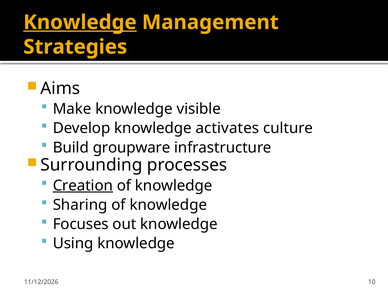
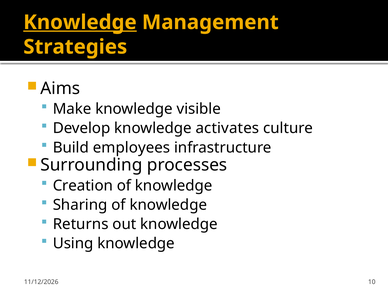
groupware: groupware -> employees (131, 148)
Creation underline: present -> none (83, 186)
Focuses: Focuses -> Returns (81, 224)
